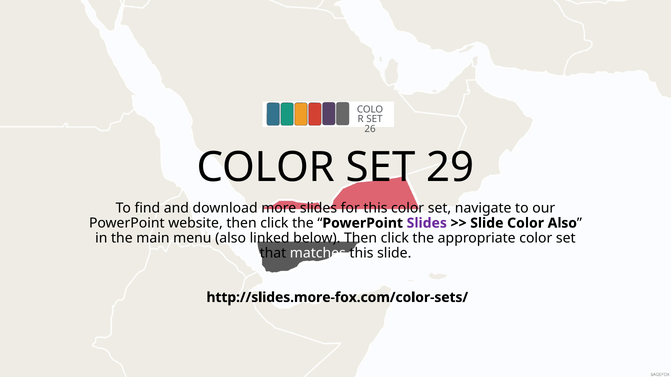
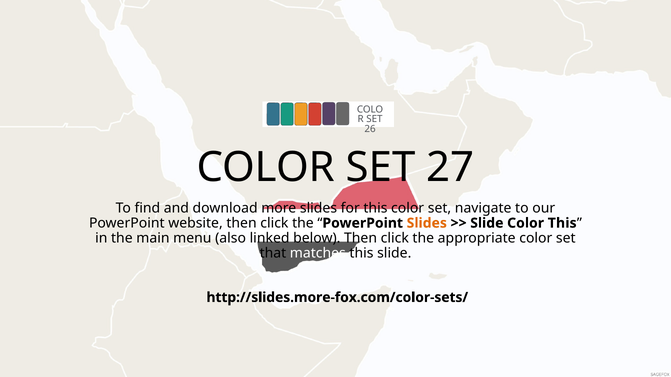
29: 29 -> 27 (450, 168)
Slides colour: purple -> orange (427, 223)
Color Also: Also -> This (562, 223)
